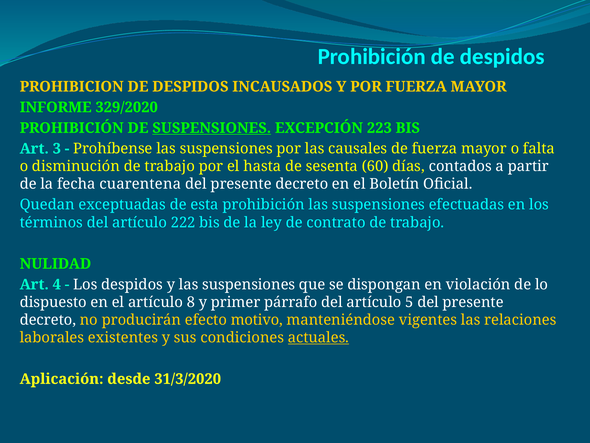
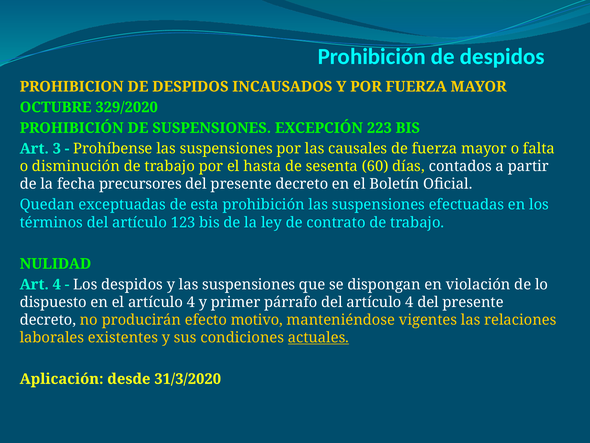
INFORME: INFORME -> OCTUBRE (56, 107)
SUSPENSIONES underline: present -> none (212, 128)
cuarentena: cuarentena -> precursores (140, 184)
222: 222 -> 123 (183, 222)
el artículo 8: 8 -> 4 (191, 302)
del artículo 5: 5 -> 4 (409, 302)
